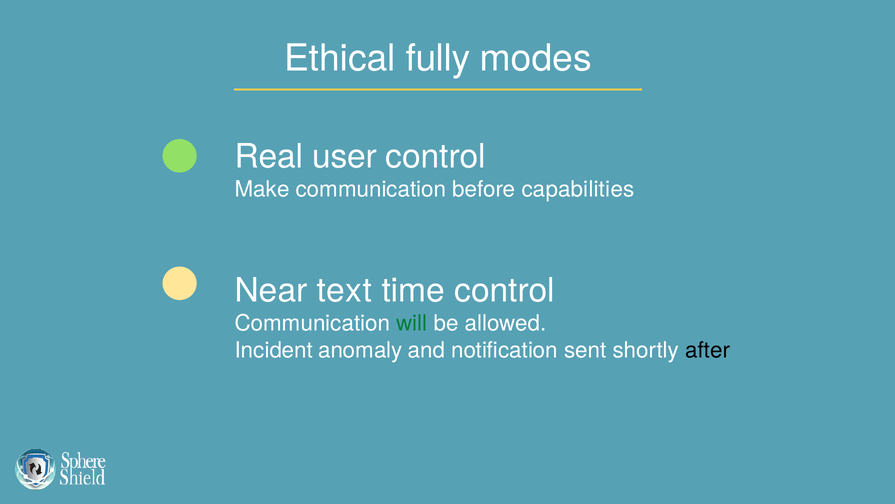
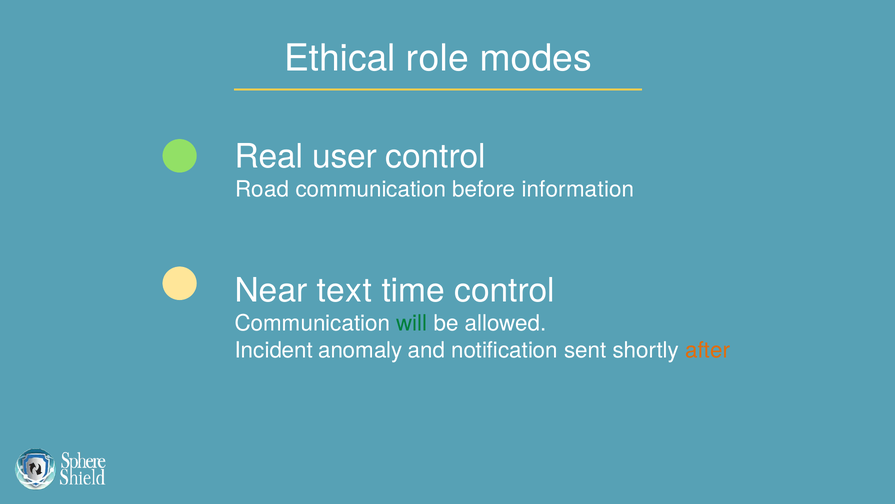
fully: fully -> role (438, 58)
Make: Make -> Road (262, 189)
capabilities: capabilities -> information (578, 189)
after colour: black -> orange (708, 350)
